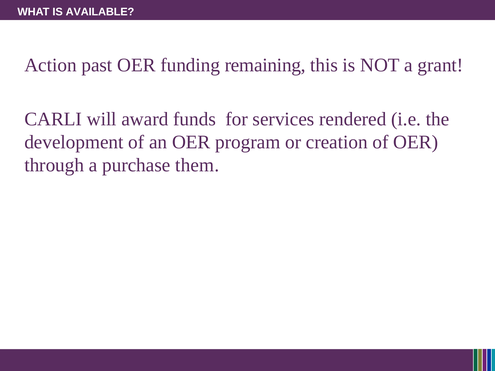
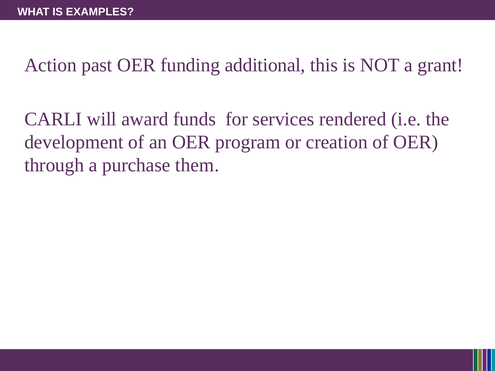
AVAILABLE: AVAILABLE -> EXAMPLES (100, 12)
remaining: remaining -> additional (265, 65)
